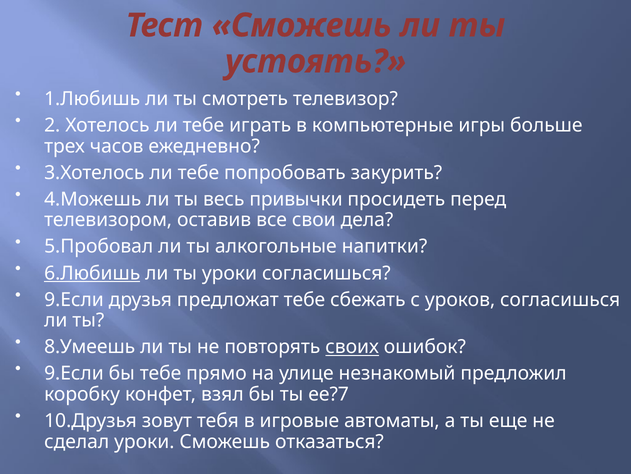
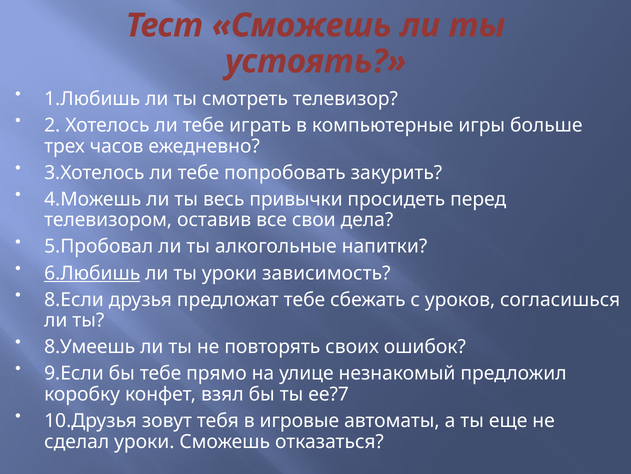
уроки согласишься: согласишься -> зависимость (326, 273)
9.Если: 9.Если -> 8.Если (74, 299)
своих underline: present -> none (352, 347)
